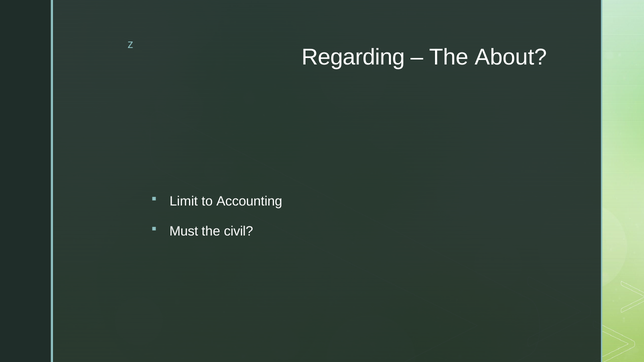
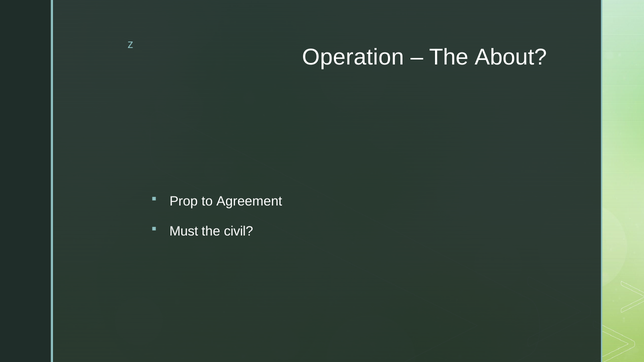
Regarding: Regarding -> Operation (353, 57)
Limit: Limit -> Prop (184, 201)
Accounting: Accounting -> Agreement (249, 201)
